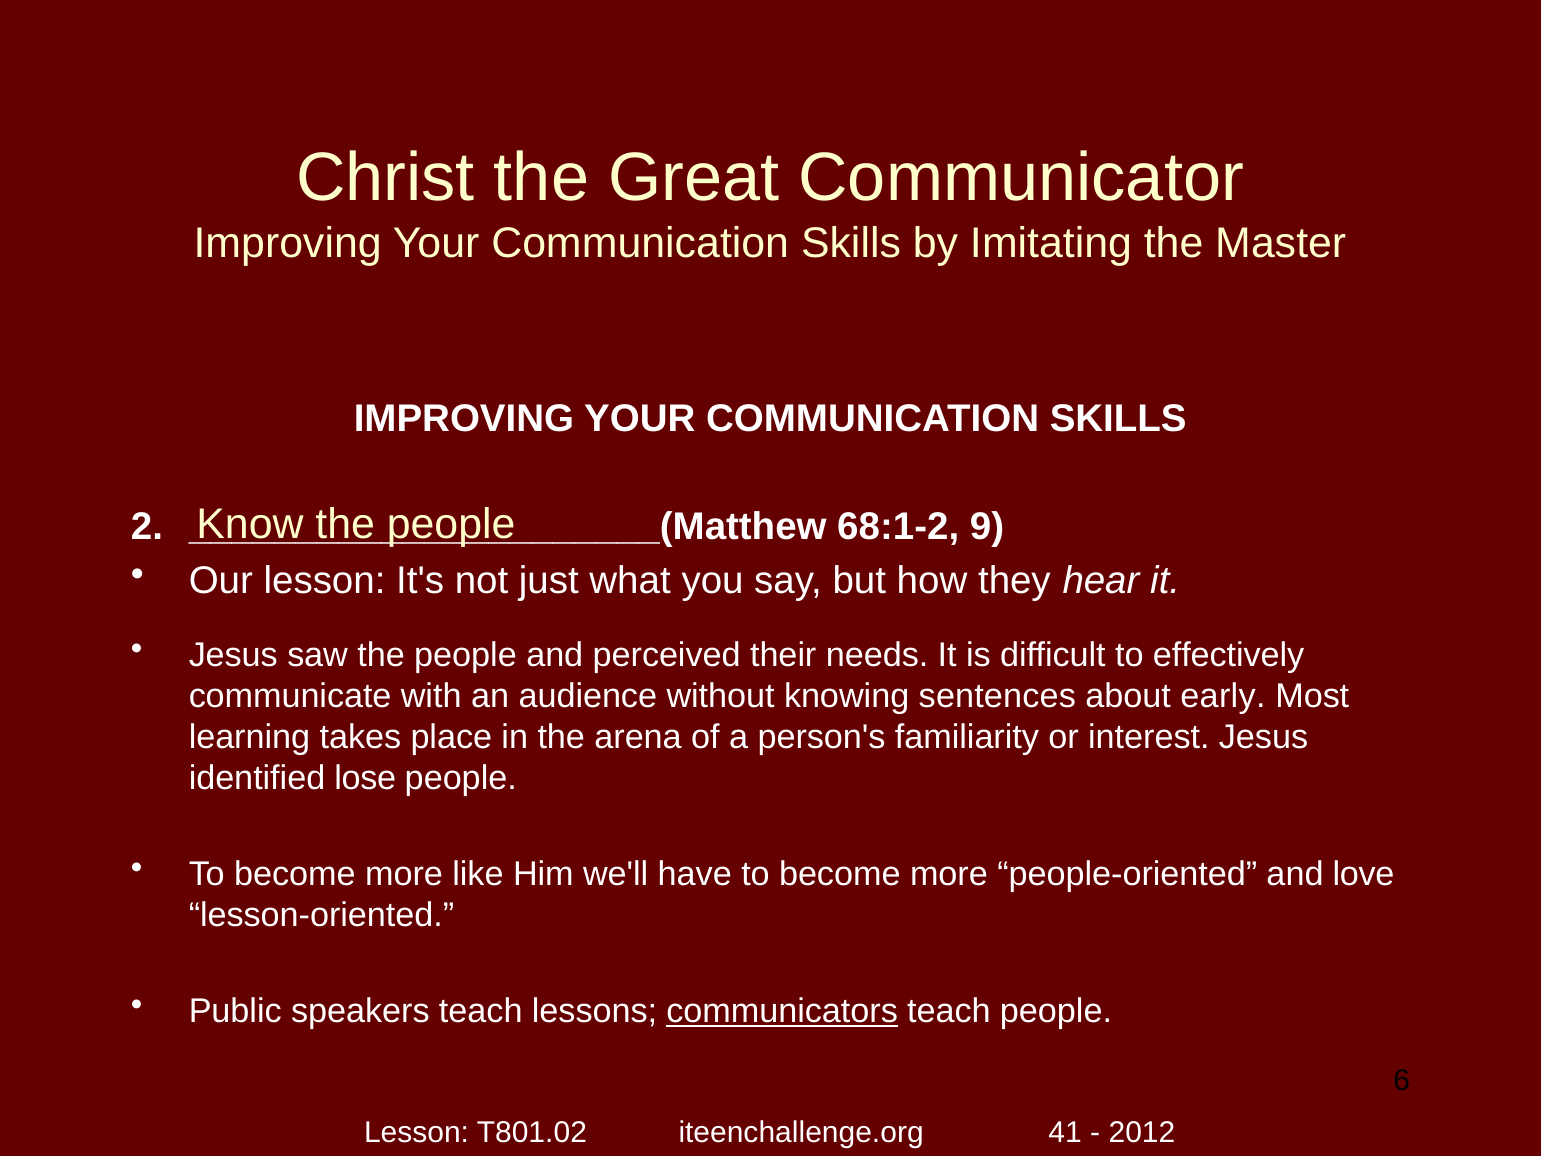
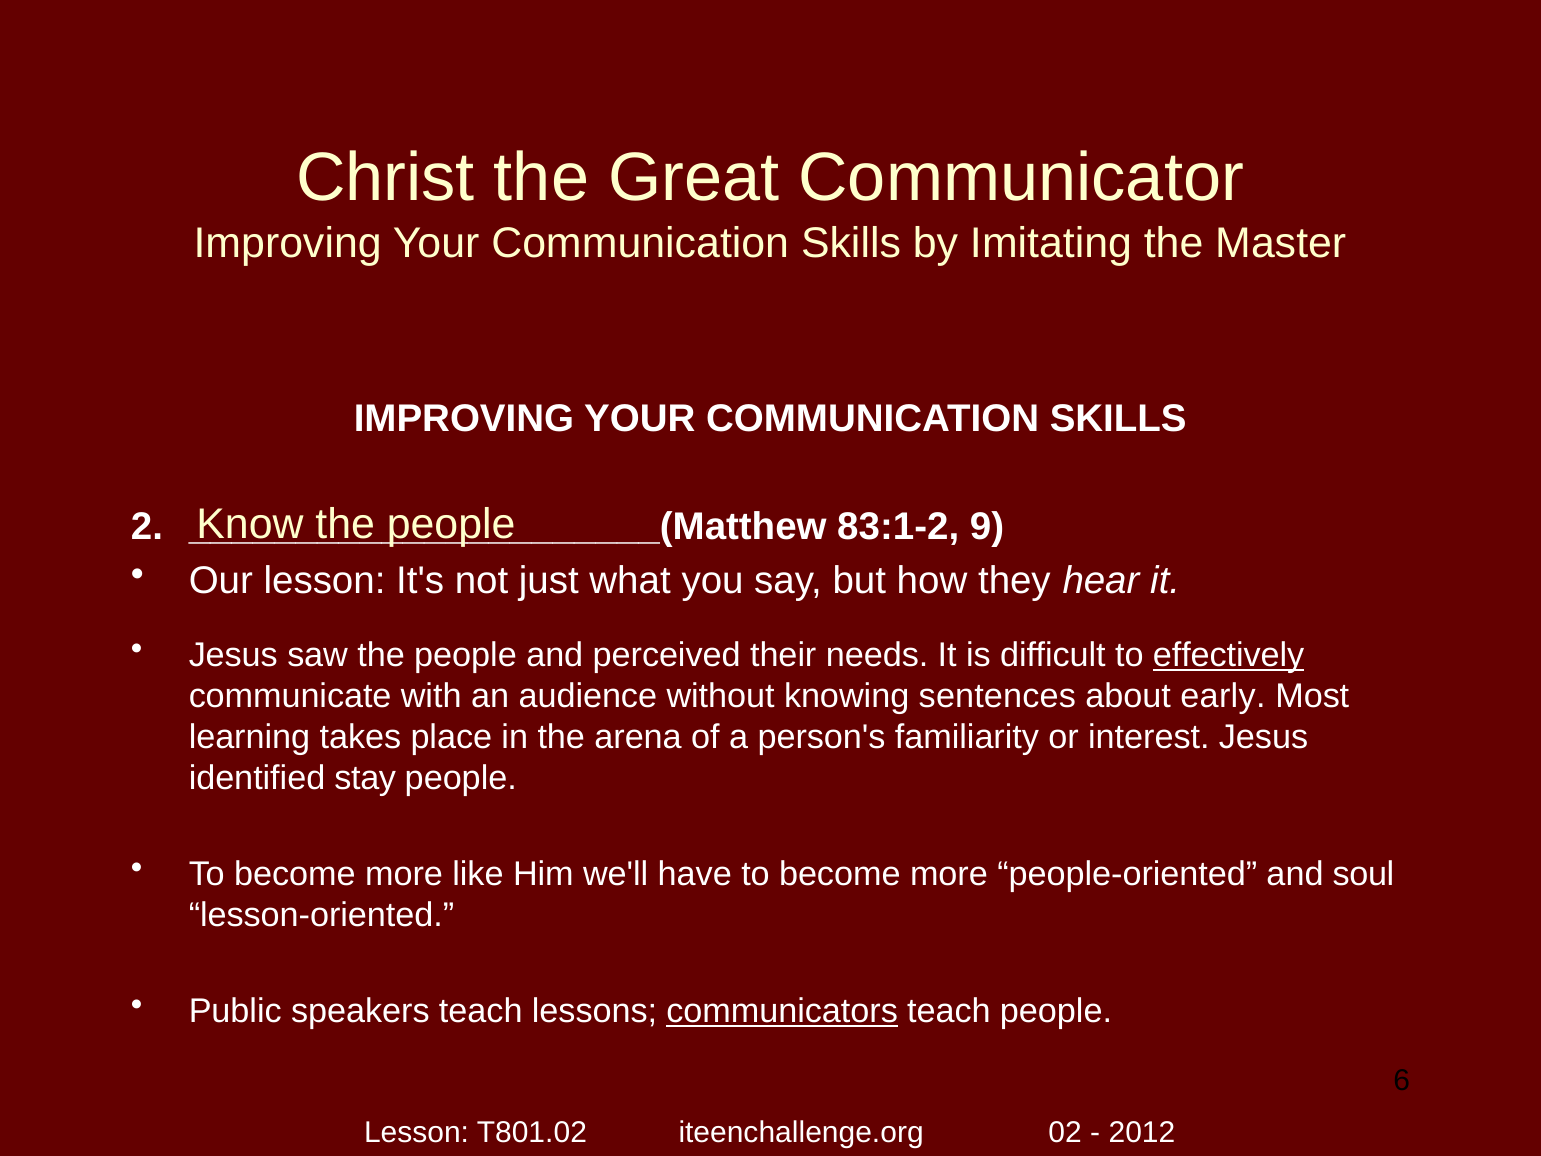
68:1-2: 68:1-2 -> 83:1-2 (898, 527)
effectively underline: none -> present (1229, 655)
lose: lose -> stay (365, 778)
love: love -> soul (1363, 874)
41: 41 -> 02 (1065, 1132)
